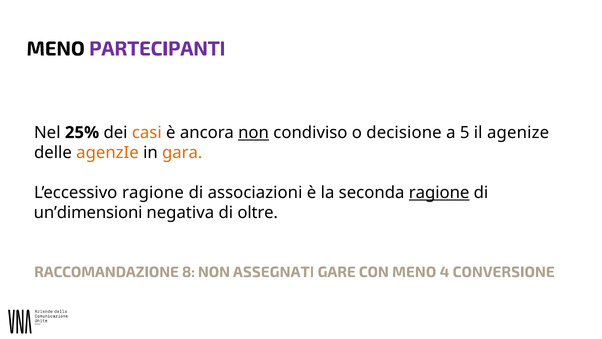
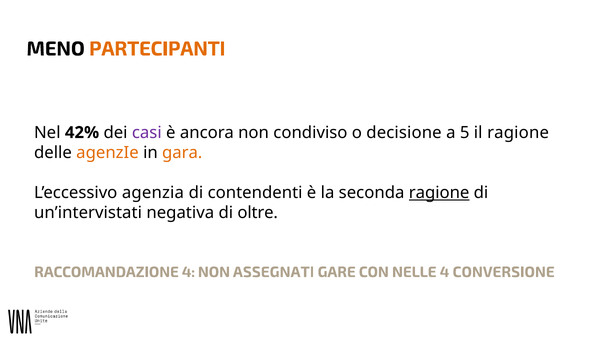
PARTECIPANTI colour: purple -> orange (157, 49)
25%: 25% -> 42% (82, 132)
casi colour: orange -> purple (147, 132)
non underline: present -> none (254, 132)
il agenize: agenize -> ragione (518, 132)
L’eccessivo ragione: ragione -> agenzia (153, 193)
associazioni: associazioni -> contendenti (255, 193)
un’dimensioni: un’dimensioni -> un’intervistati (88, 213)
RACCOMANDAZIONE 8: 8 -> 4 (188, 272)
CON MENO: MENO -> NELLE (414, 272)
